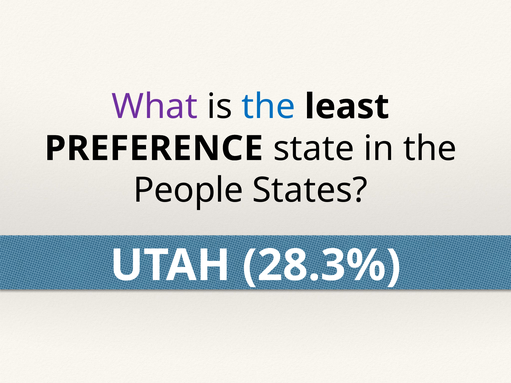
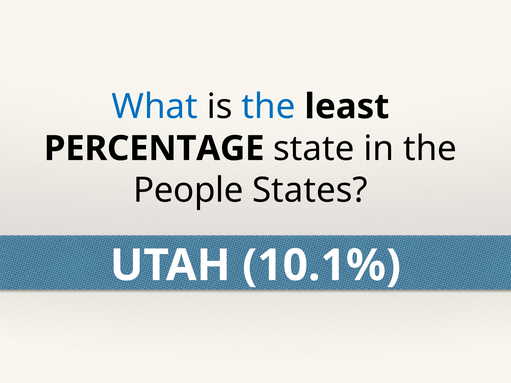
What colour: purple -> blue (155, 107)
PREFERENCE: PREFERENCE -> PERCENTAGE (154, 149)
28.3%: 28.3% -> 10.1% (322, 266)
